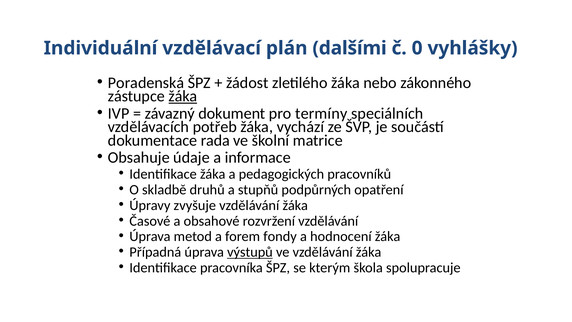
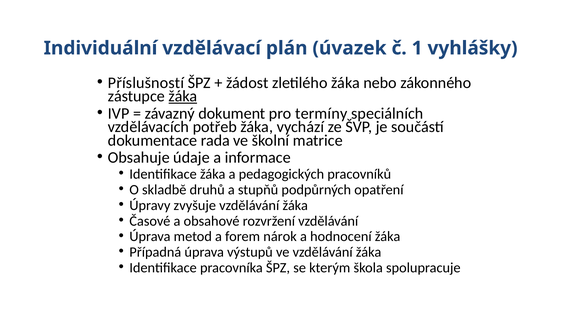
dalšími: dalšími -> úvazek (349, 48)
0: 0 -> 1 (417, 48)
Poradenská: Poradenská -> Příslušností (146, 83)
fondy: fondy -> nárok (280, 236)
výstupů underline: present -> none (250, 252)
